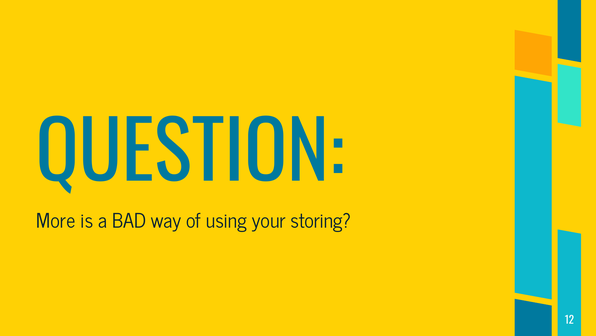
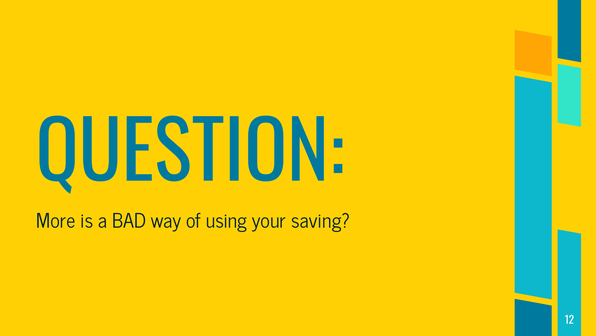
storing: storing -> saving (321, 221)
